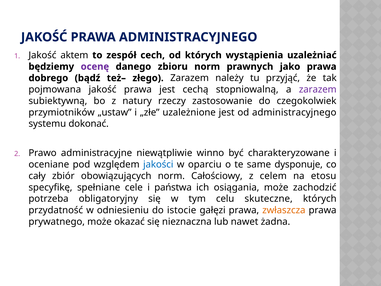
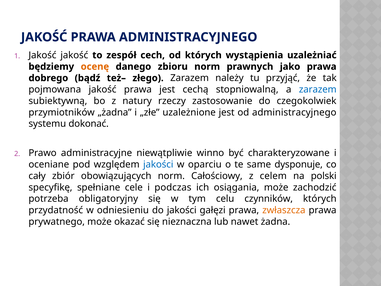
Jakość aktem: aktem -> jakość (74, 55)
ocenę colour: purple -> orange (95, 67)
zarazem colour: purple -> blue (318, 89)
„ustaw: „ustaw -> „żadna (115, 112)
etosu: etosu -> polski (324, 176)
państwa: państwa -> podczas (173, 187)
skuteczne: skuteczne -> czynników (269, 199)
do istocie: istocie -> jakości (182, 210)
